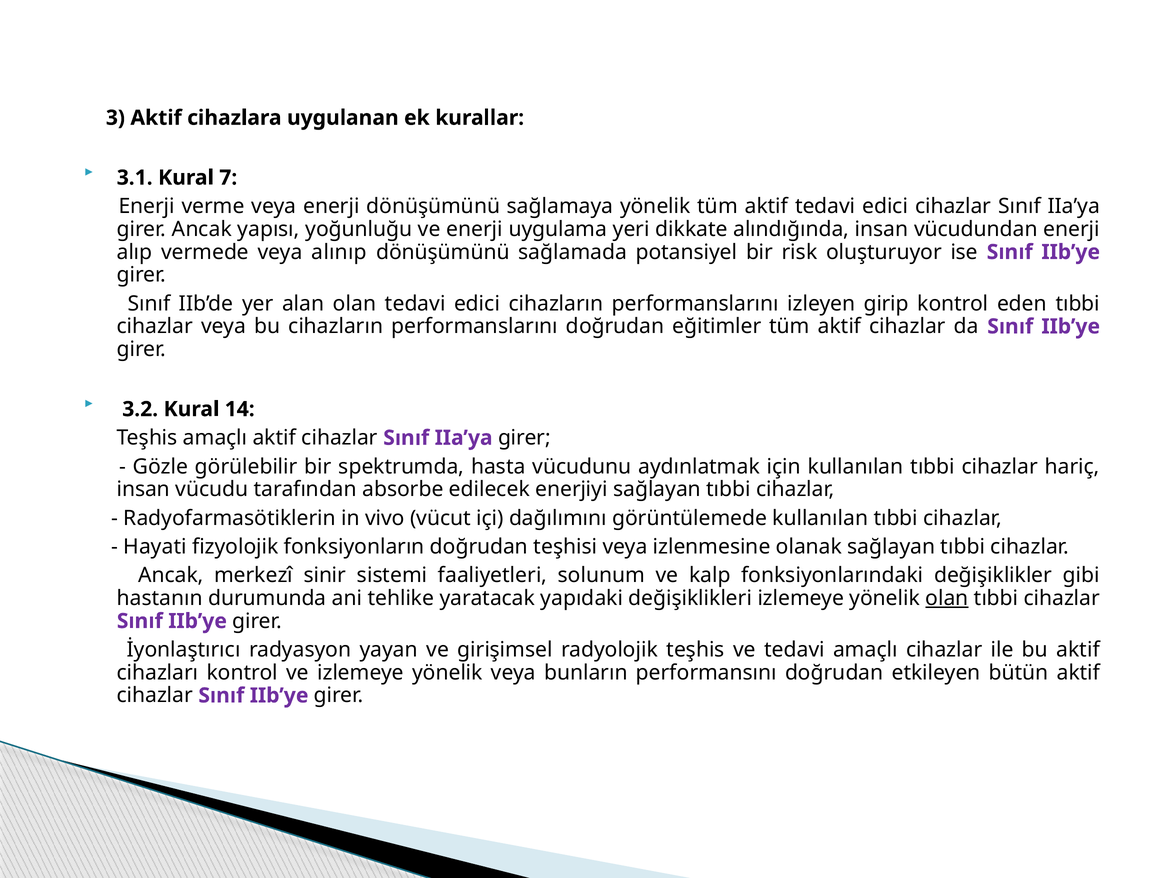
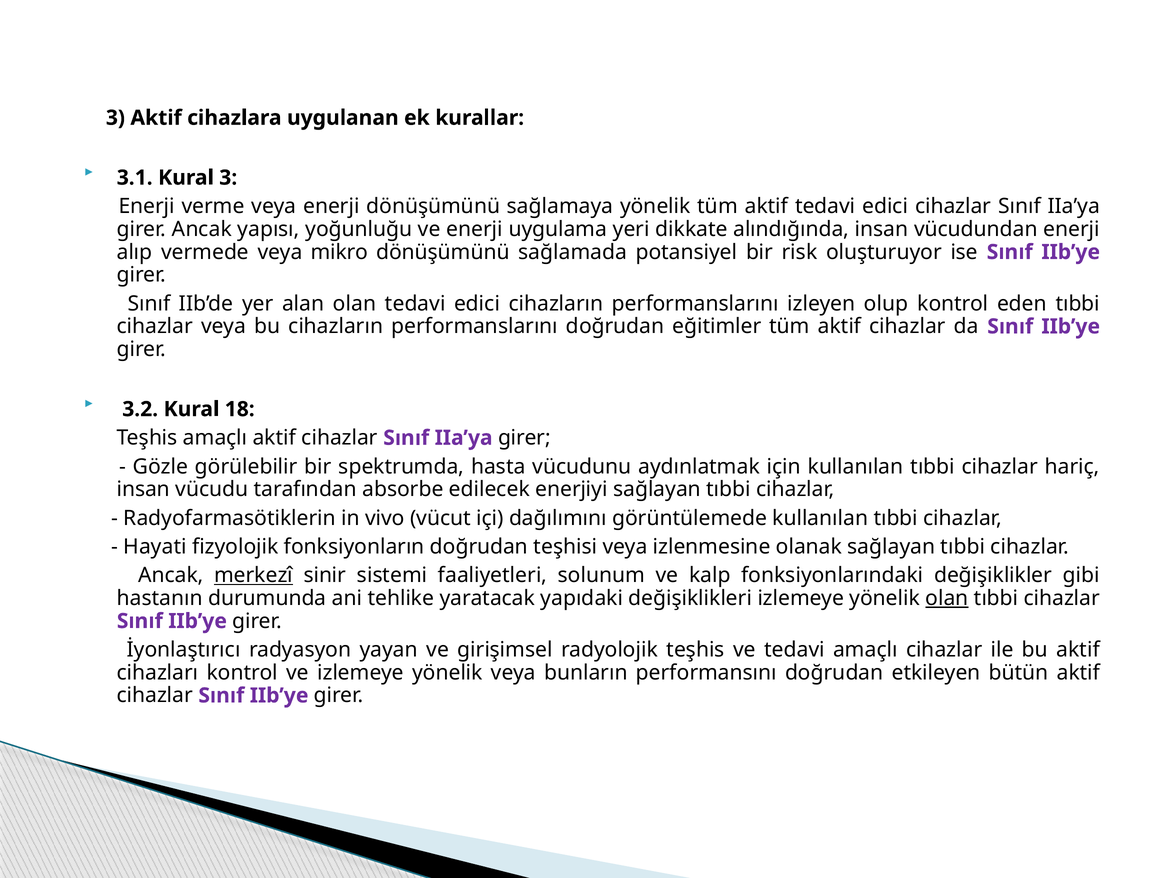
Kural 7: 7 -> 3 (228, 178)
alınıp: alınıp -> mikro (339, 252)
girip: girip -> olup (886, 303)
14: 14 -> 18 (240, 409)
merkezî underline: none -> present (254, 575)
